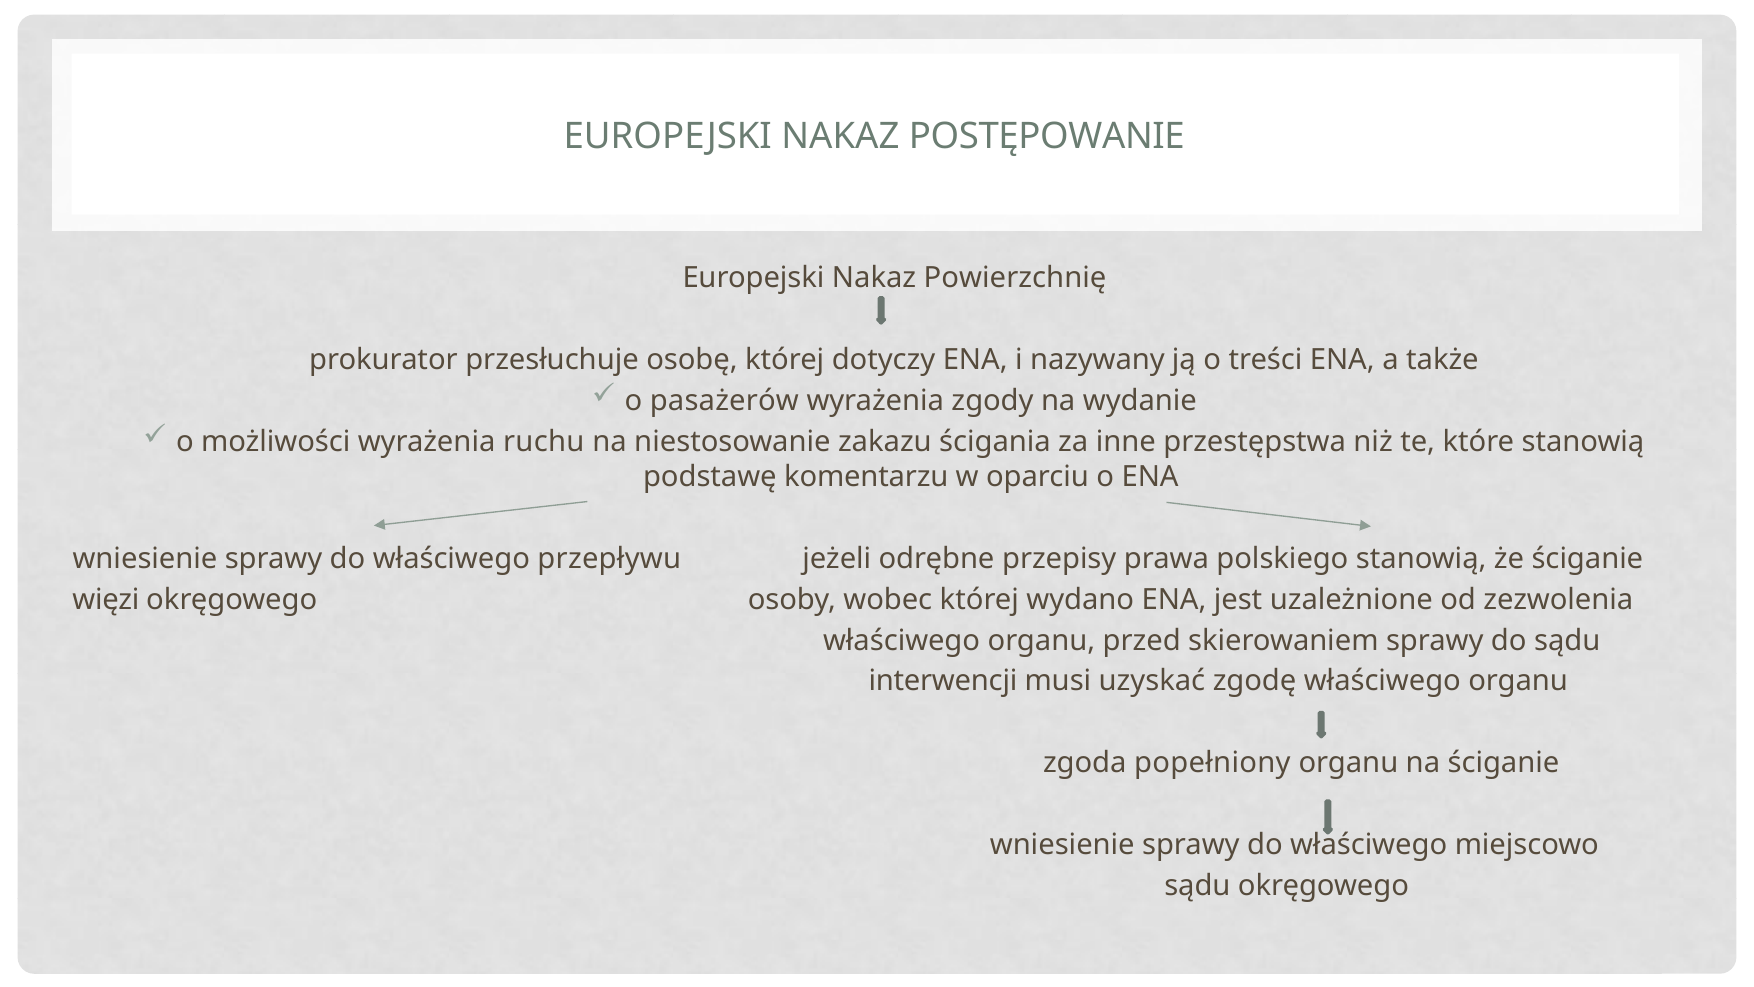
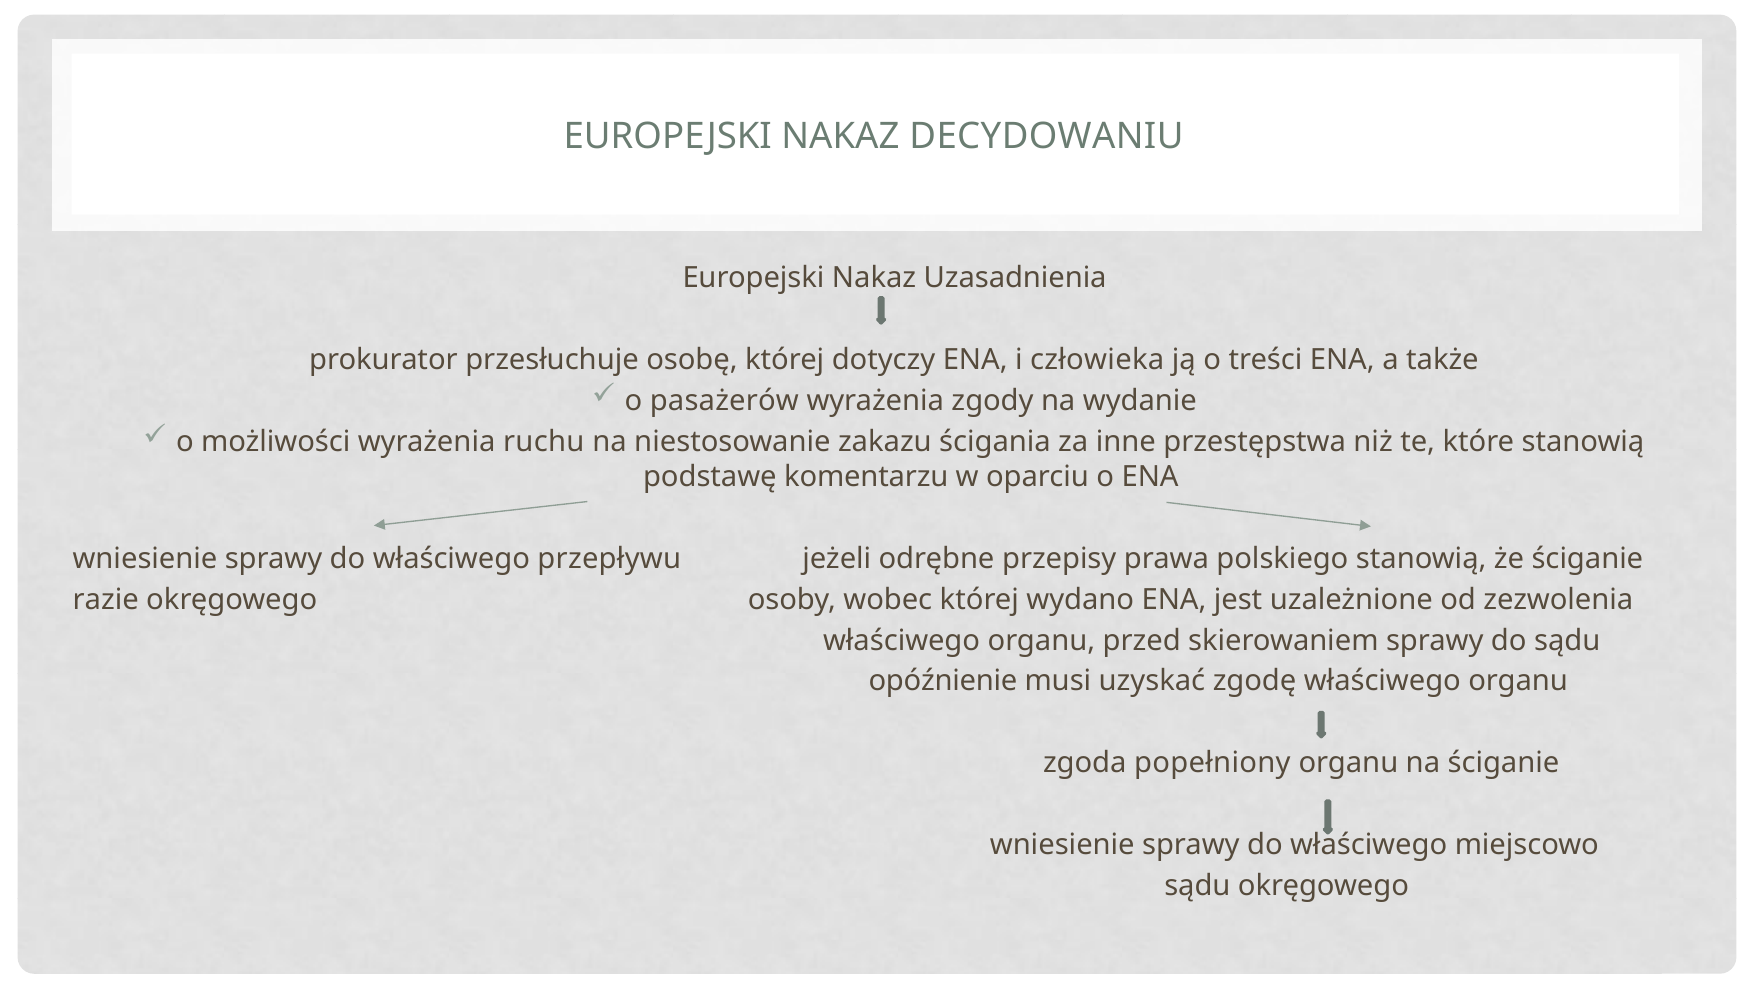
POSTĘPOWANIE: POSTĘPOWANIE -> DECYDOWANIU (1046, 136)
Powierzchnię: Powierzchnię -> Uzasadnienia (1015, 278)
nazywany: nazywany -> człowieka (1097, 360)
więzi: więzi -> razie (106, 599)
interwencji: interwencji -> opóźnienie (943, 681)
